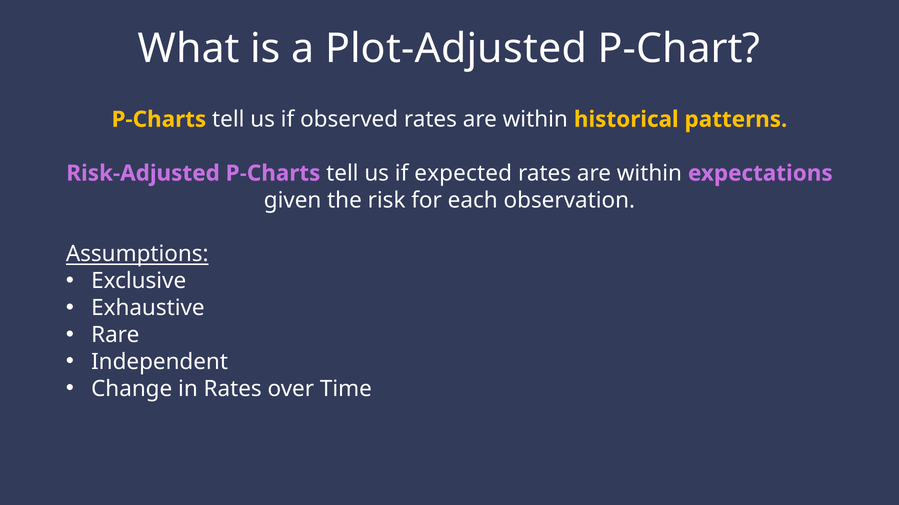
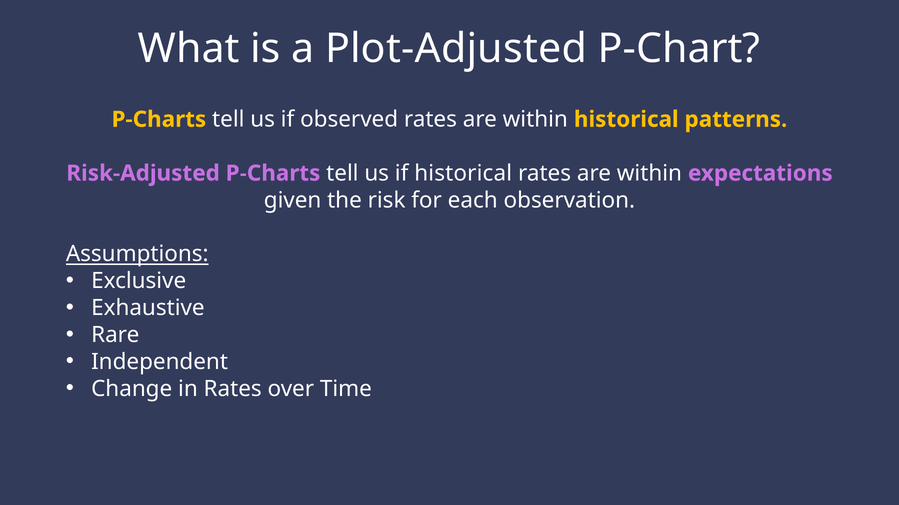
if expected: expected -> historical (463, 173)
